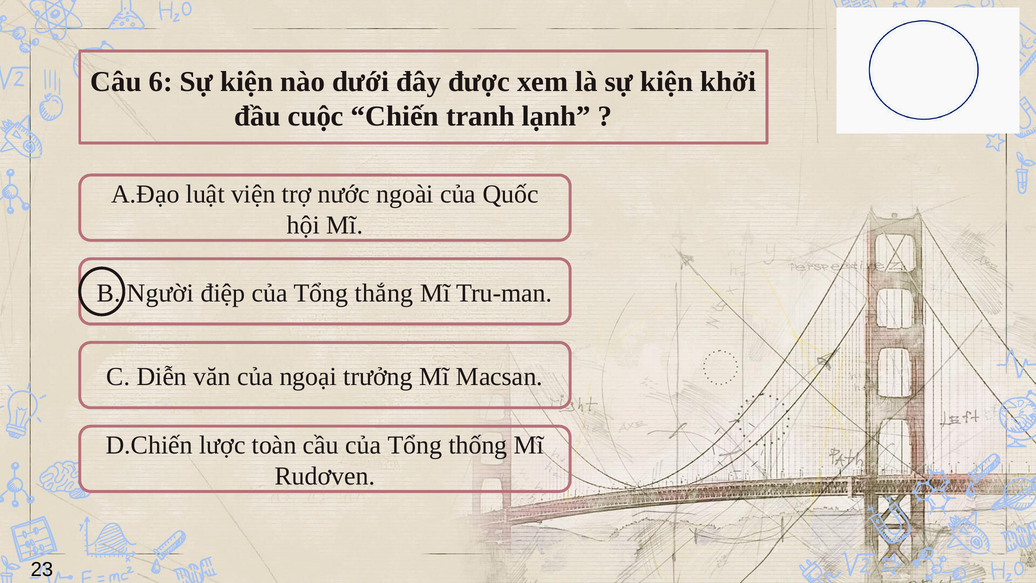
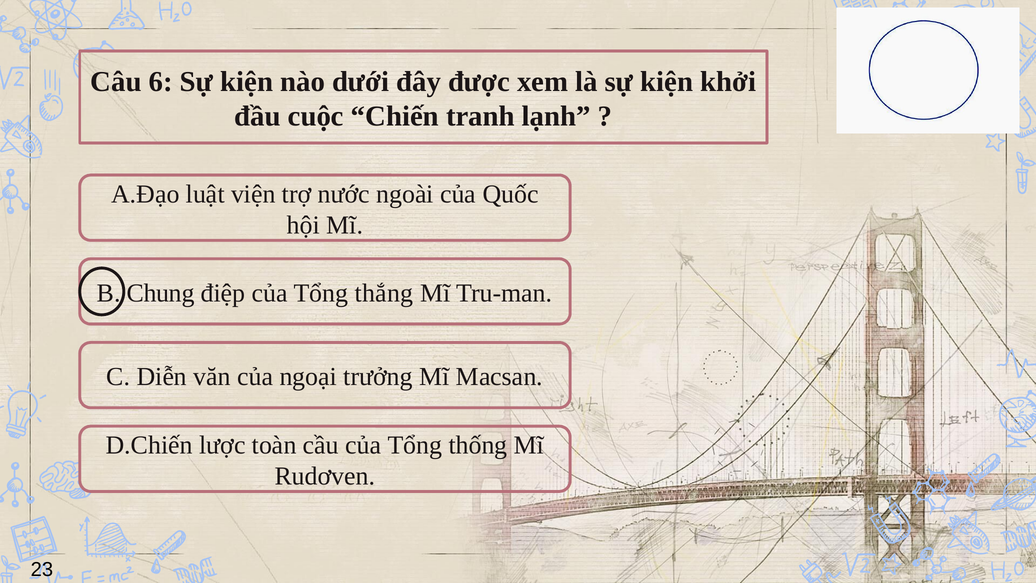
Người: Người -> Chung (161, 293)
